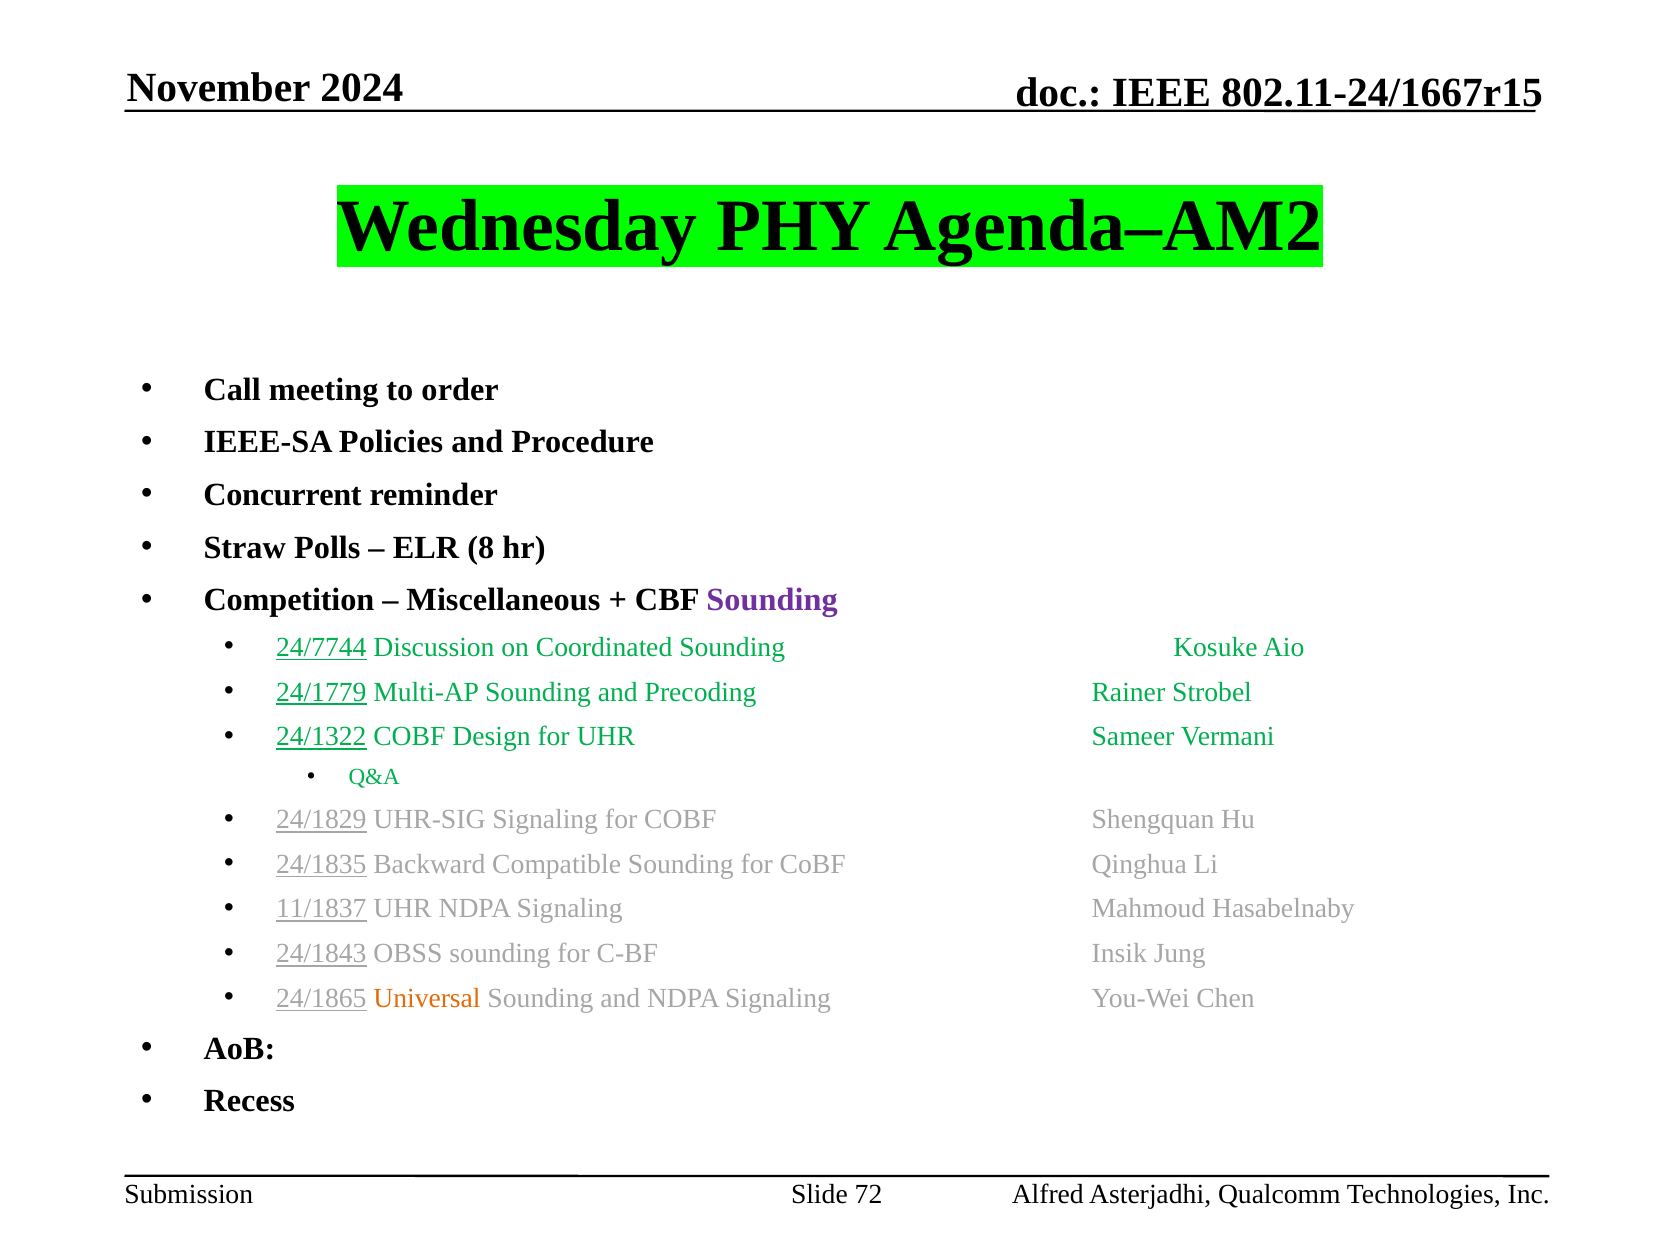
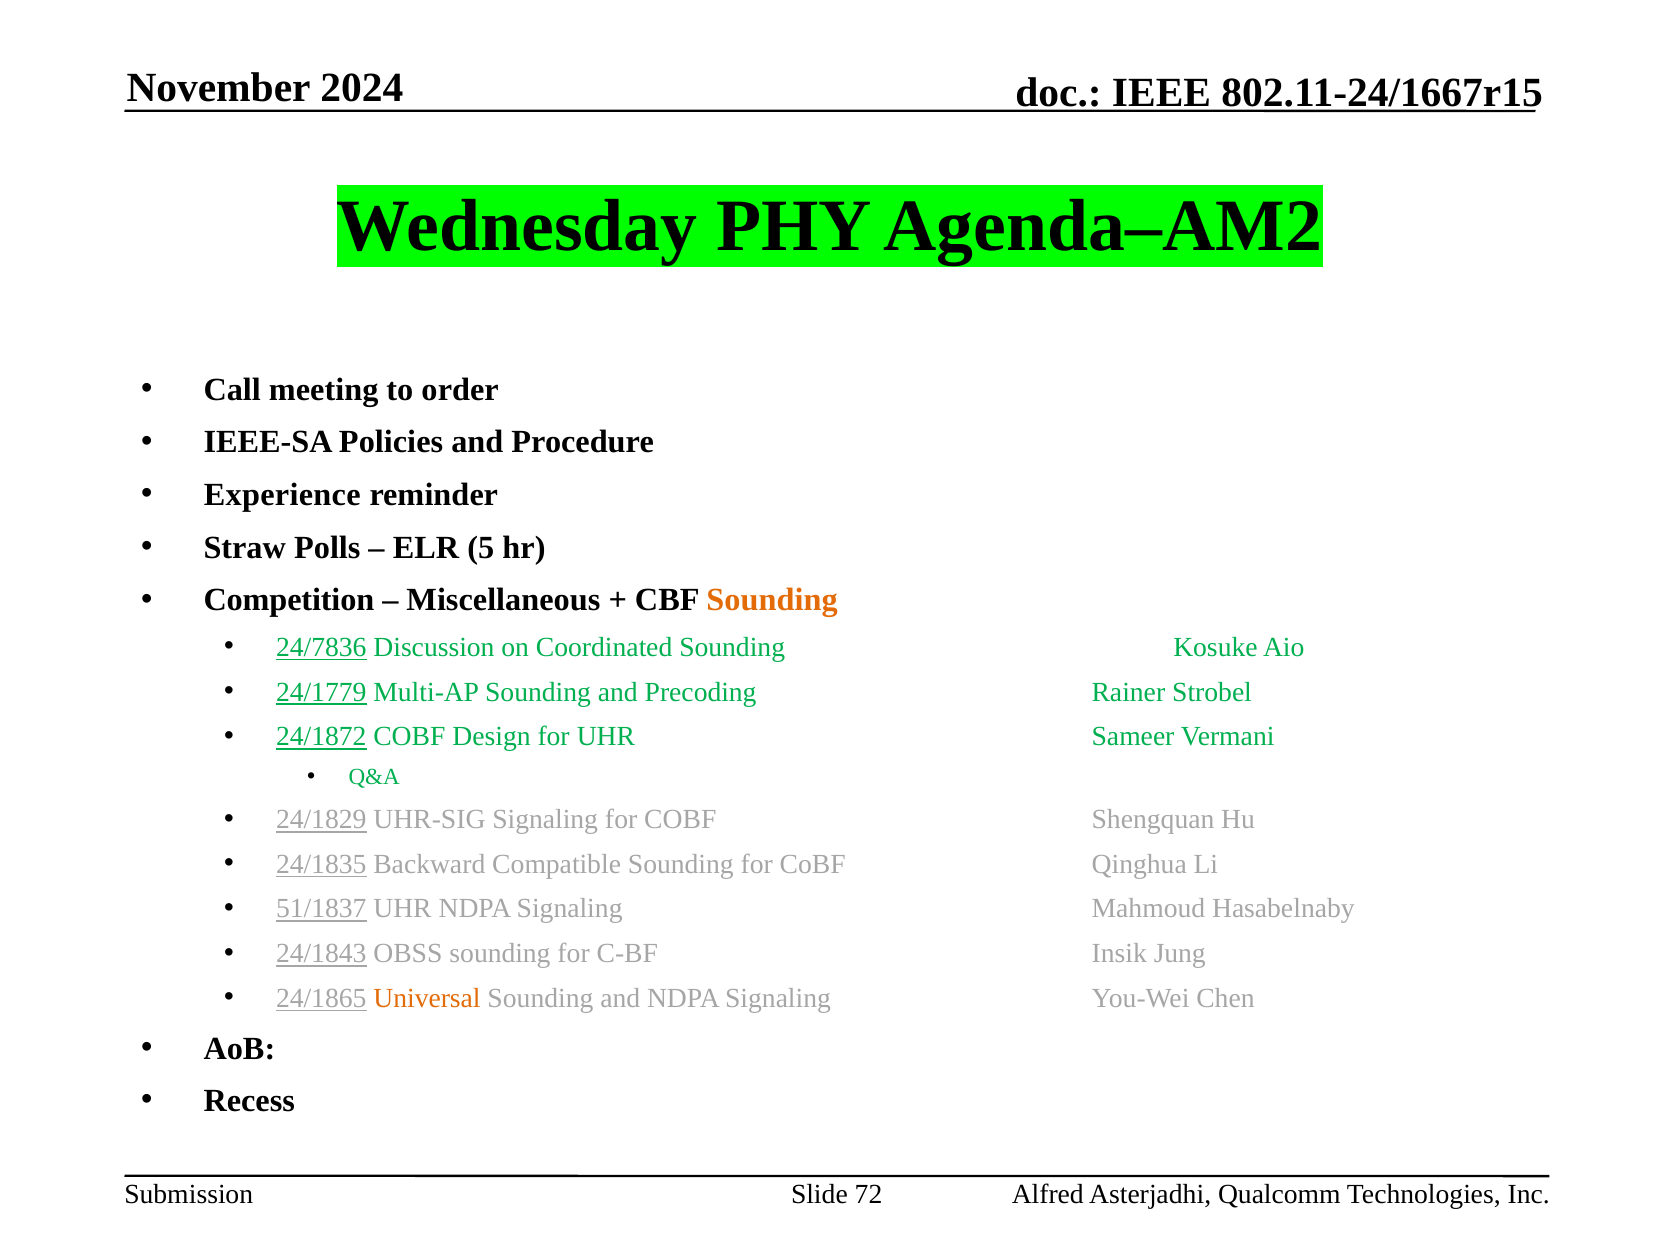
Concurrent: Concurrent -> Experience (282, 495)
8: 8 -> 5 (481, 547)
Sounding colour: purple -> orange (772, 600)
24/7744: 24/7744 -> 24/7836 (321, 647)
24/1322: 24/1322 -> 24/1872 (321, 737)
11/1837: 11/1837 -> 51/1837 (321, 909)
